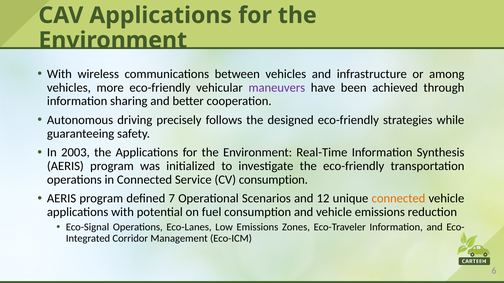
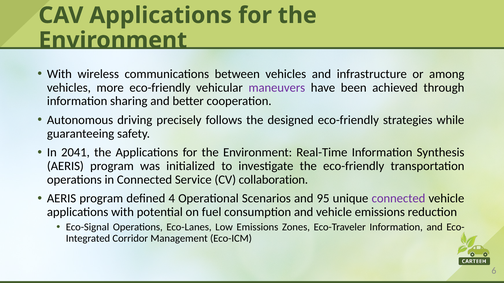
2003: 2003 -> 2041 (75, 153)
CV consumption: consumption -> collaboration (273, 180)
7: 7 -> 4 (172, 199)
12: 12 -> 95 (323, 199)
connected colour: orange -> purple (398, 199)
